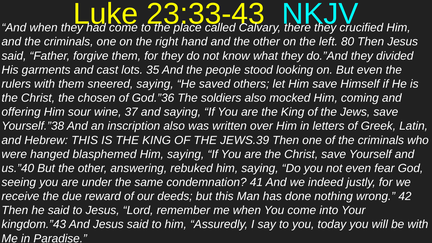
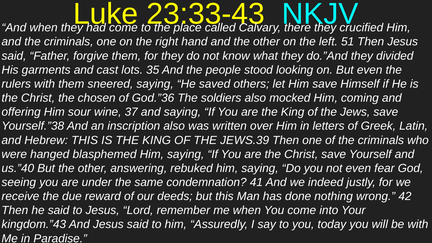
80: 80 -> 51 (348, 42)
